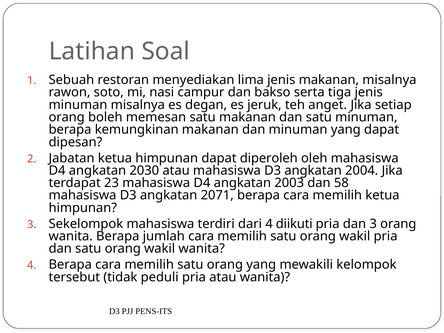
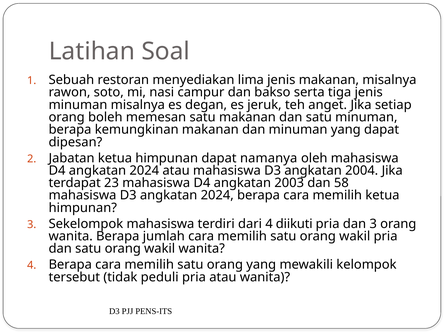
diperoleh: diperoleh -> namanya (269, 158)
D4 angkatan 2030: 2030 -> 2024 (144, 171)
D3 angkatan 2071: 2071 -> 2024 (217, 195)
